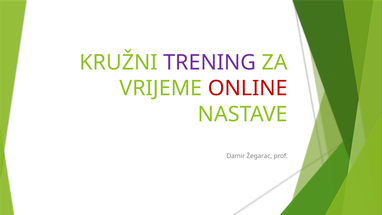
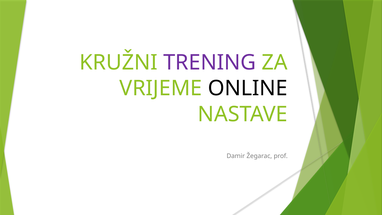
ONLINE colour: red -> black (248, 88)
